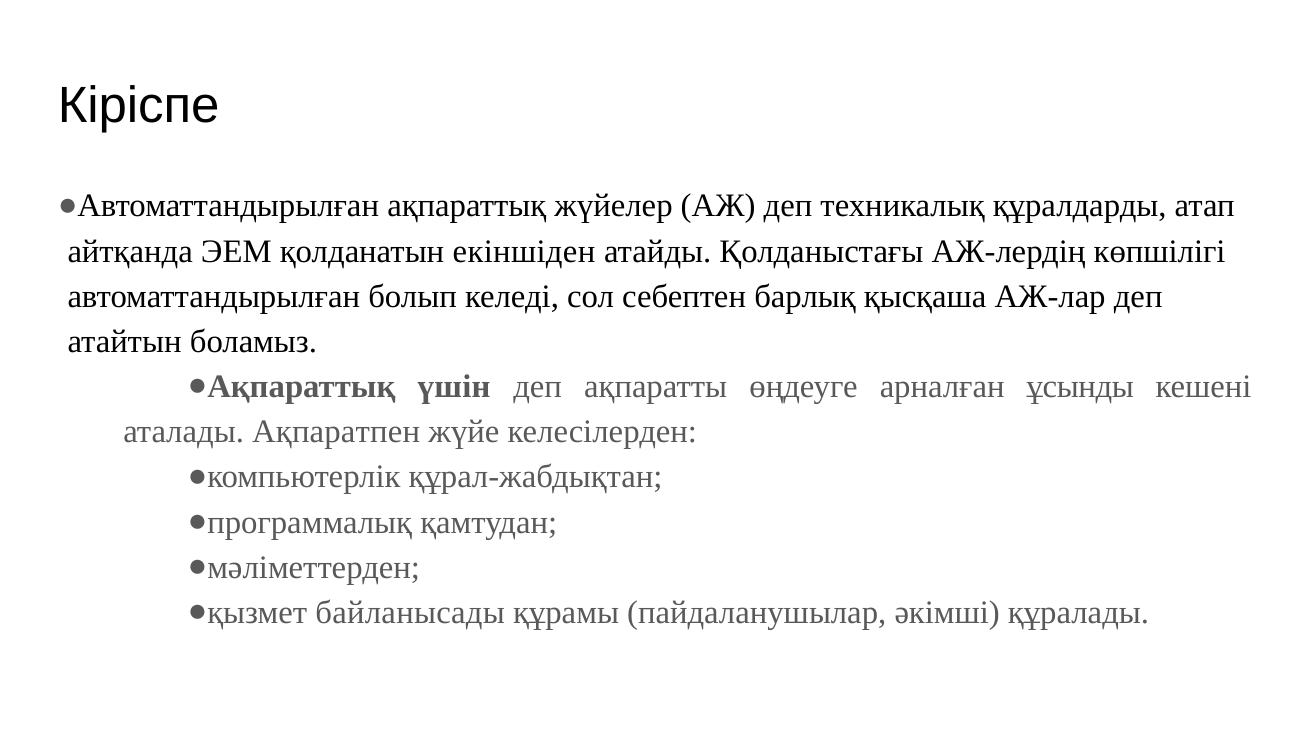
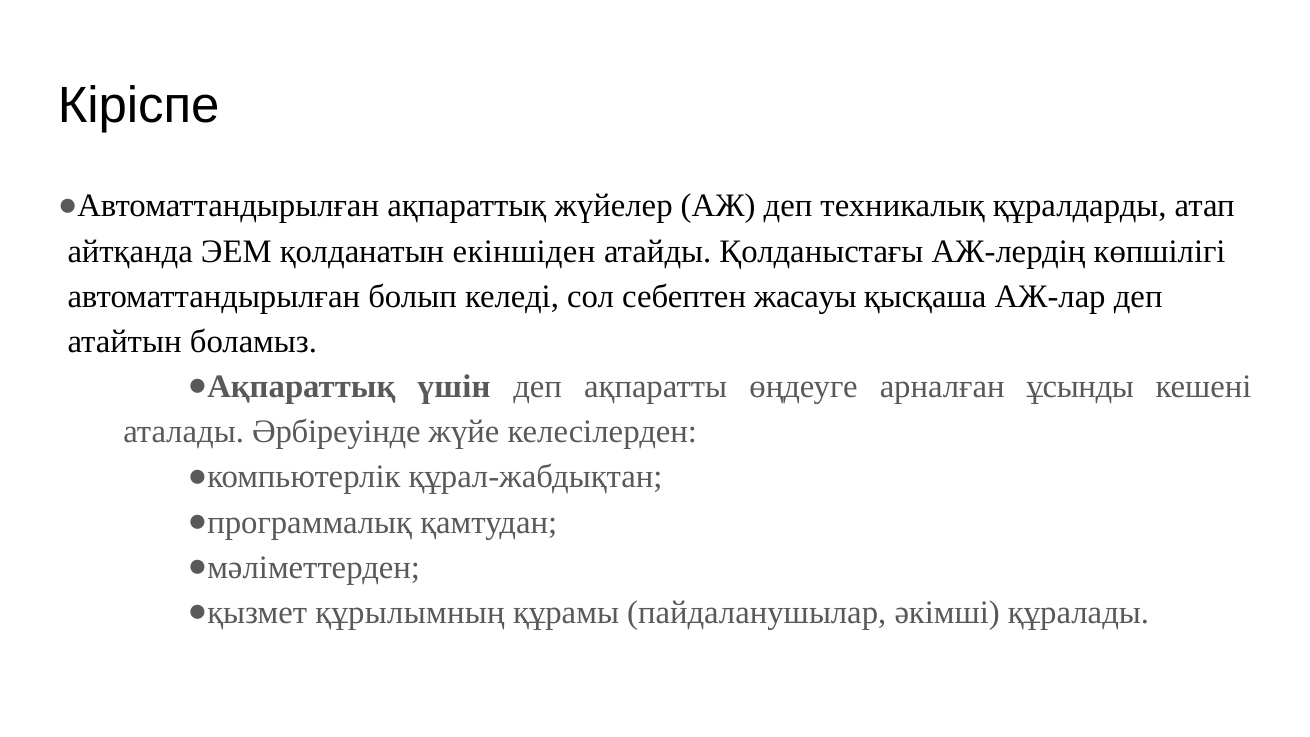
барлық: барлық -> жасауы (805, 296)
Ақпаратпен: Ақпаратпен -> Әрбіреуінде (336, 432)
байланысады: байланысады -> құрылымның (410, 613)
